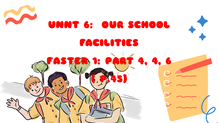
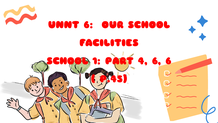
FASTER: FASTER -> SCHOOL (67, 61)
4 4: 4 -> 6 (157, 61)
